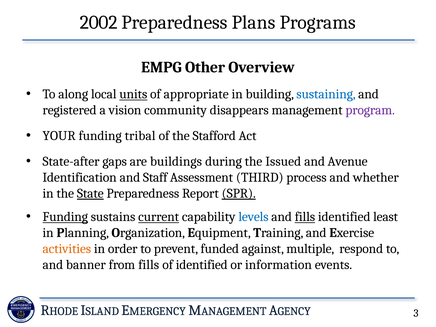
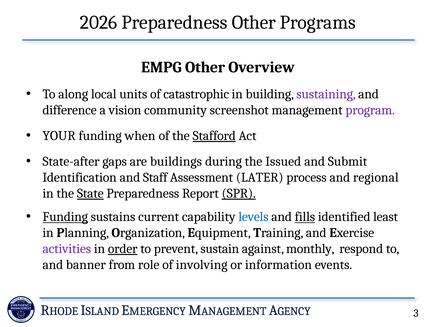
2002: 2002 -> 2026 (99, 22)
Preparedness Plans: Plans -> Other (254, 22)
units underline: present -> none (133, 94)
appropriate: appropriate -> catastrophic (196, 94)
sustaining colour: blue -> purple (326, 94)
registered: registered -> difference (70, 110)
disappears: disappears -> screenshot (239, 110)
tribal: tribal -> when (140, 136)
Stafford underline: none -> present (214, 136)
Avenue: Avenue -> Submit (348, 161)
THIRD: THIRD -> LATER (260, 177)
whether: whether -> regional (376, 177)
current underline: present -> none (159, 217)
activities colour: orange -> purple (67, 249)
order underline: none -> present (123, 249)
funded: funded -> sustain (220, 249)
multiple: multiple -> monthly (310, 249)
from fills: fills -> role (149, 265)
of identified: identified -> involving (202, 265)
